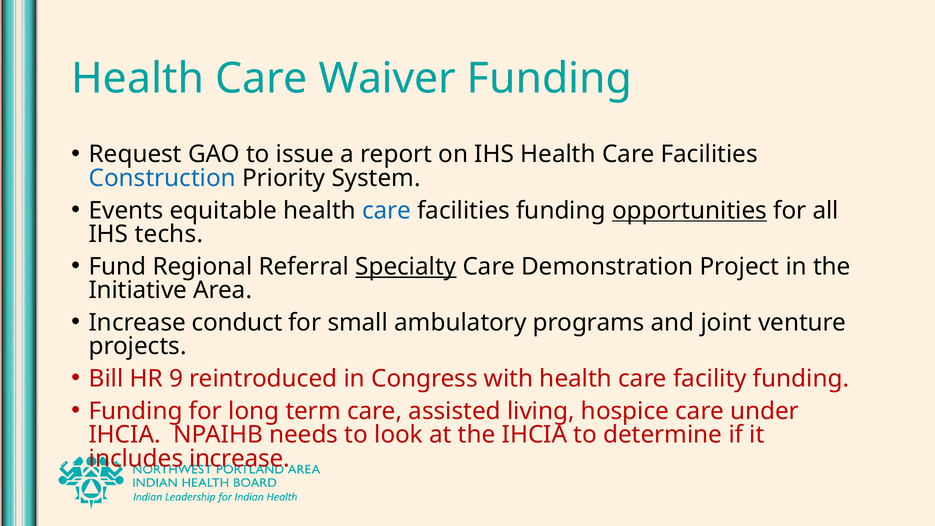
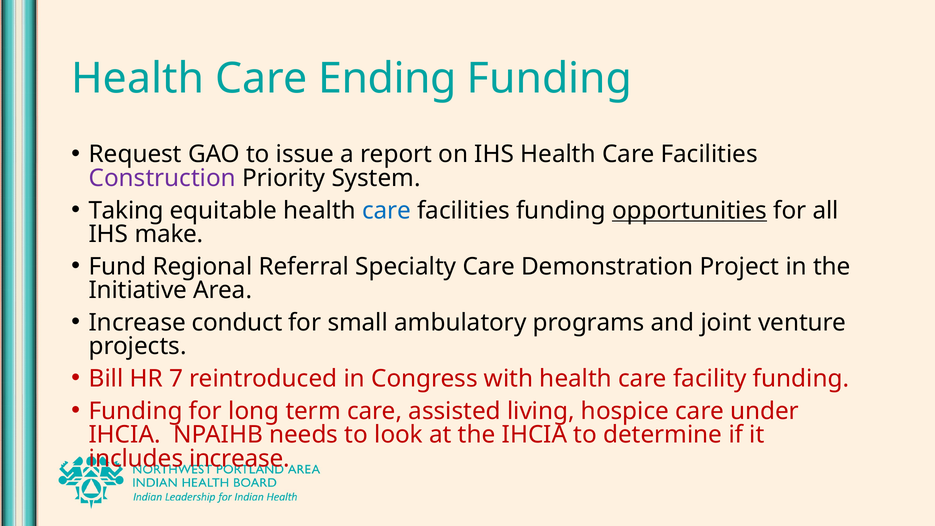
Waiver: Waiver -> Ending (387, 79)
Construction colour: blue -> purple (162, 178)
Events: Events -> Taking (126, 210)
techs: techs -> make (169, 234)
Specialty underline: present -> none (406, 267)
9: 9 -> 7 (176, 379)
